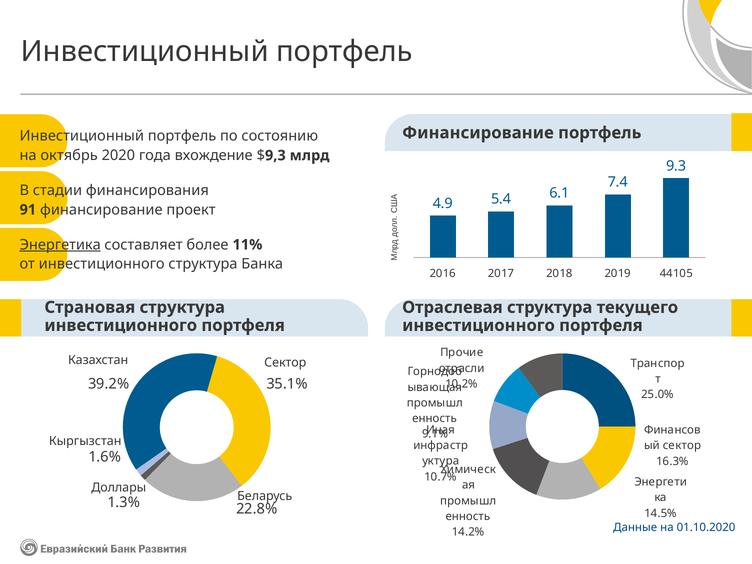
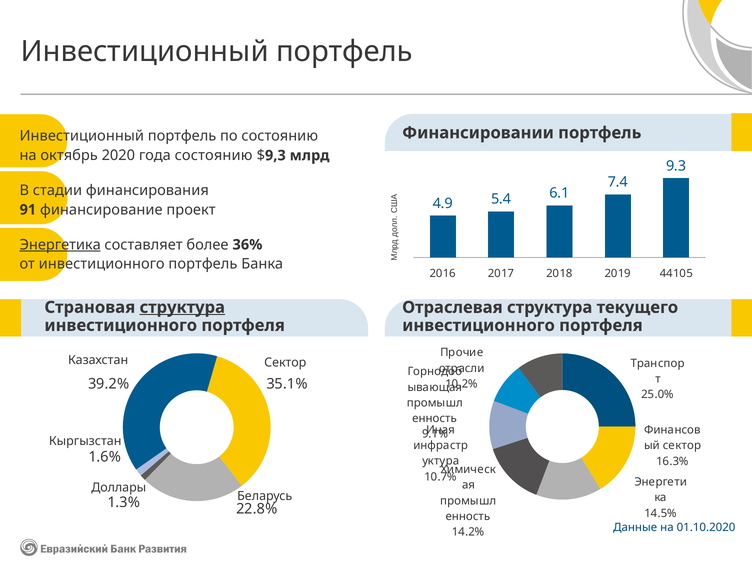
Финансирование: Финансирование -> Финансировании (478, 133)
года вхождение: вхождение -> состоянию (214, 155)
11%: 11% -> 36% (247, 245)
инвестиционного структура: структура -> портфель (203, 264)
структура underline: none -> present (182, 307)
